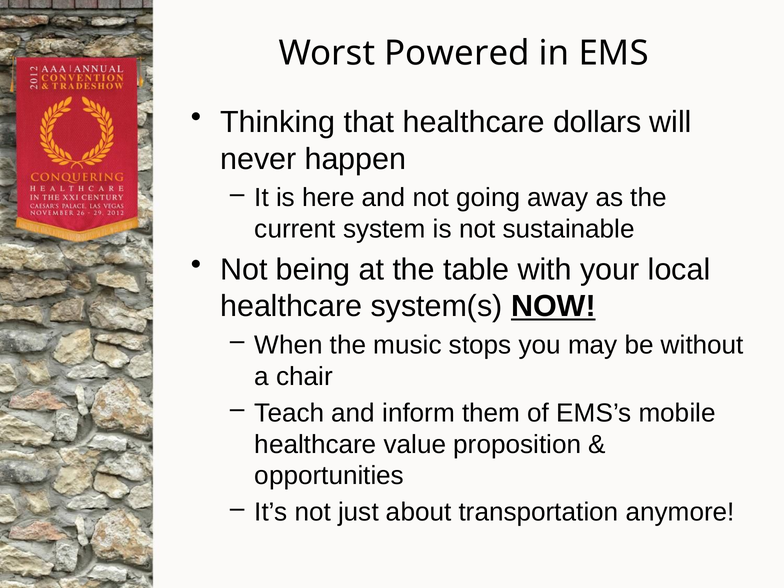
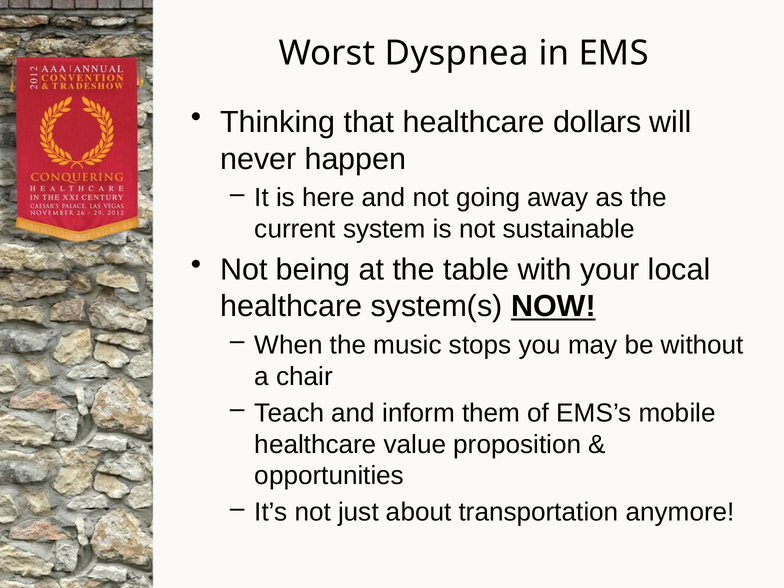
Powered: Powered -> Dyspnea (457, 53)
